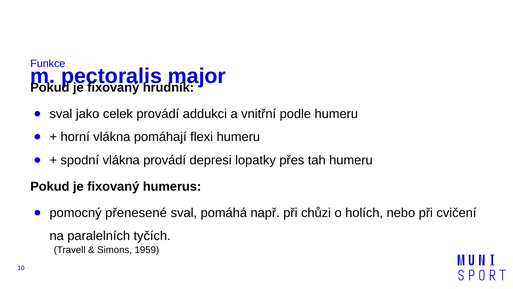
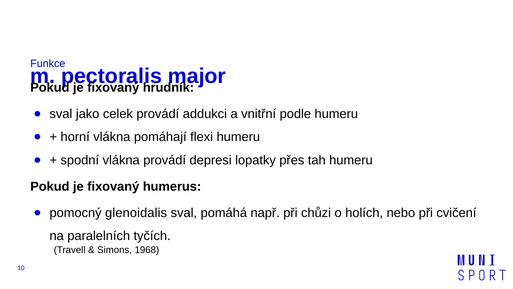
přenesené: přenesené -> glenoidalis (136, 213)
1959: 1959 -> 1968 (147, 250)
